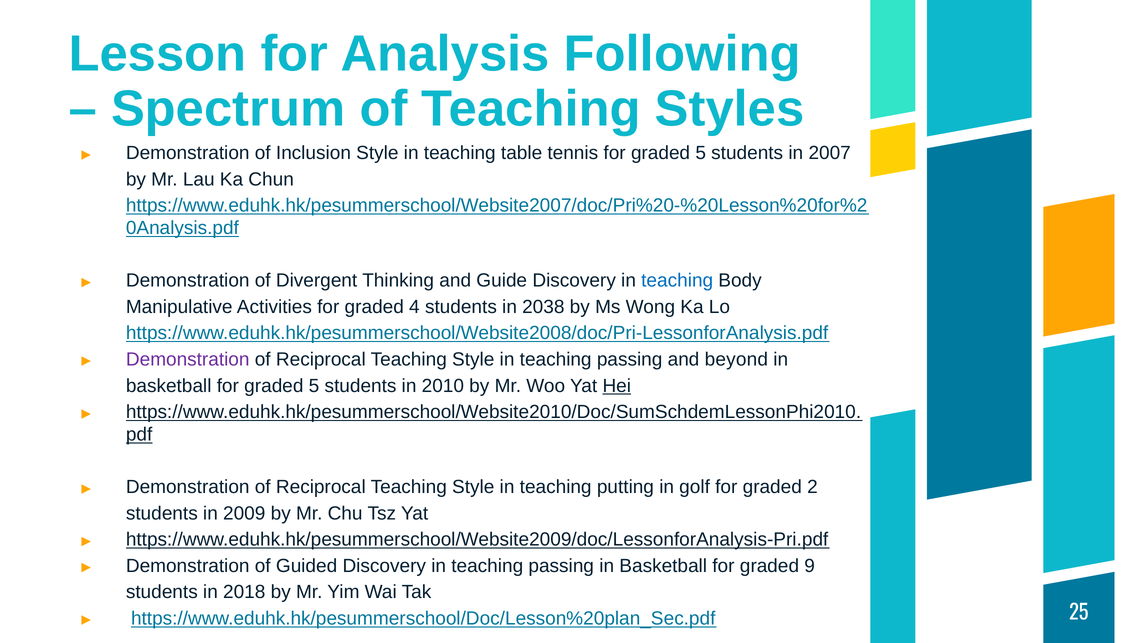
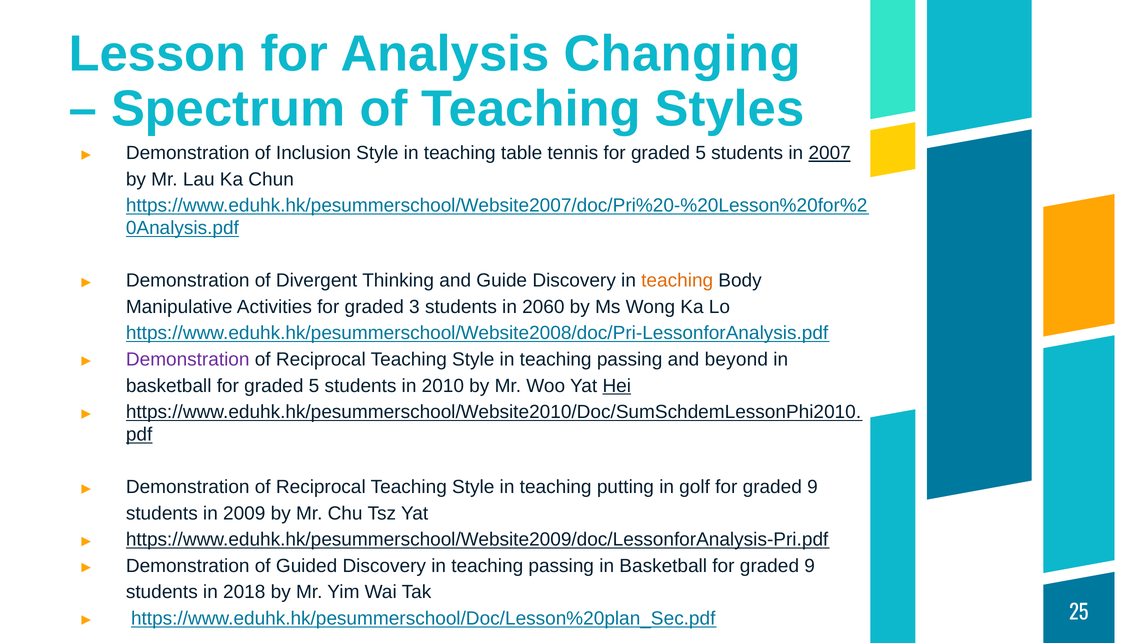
Following: Following -> Changing (682, 54)
2007 underline: none -> present (830, 153)
teaching colour: blue -> orange (677, 281)
4: 4 -> 3 (414, 307)
2038: 2038 -> 2060 (543, 307)
golf for graded 2: 2 -> 9 (812, 487)
